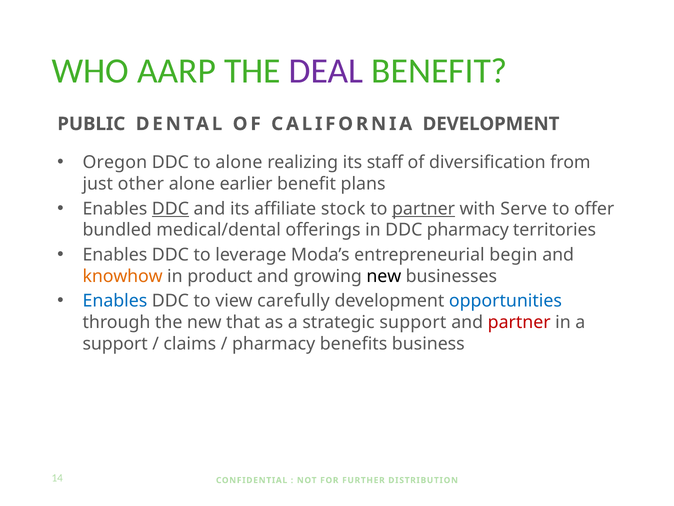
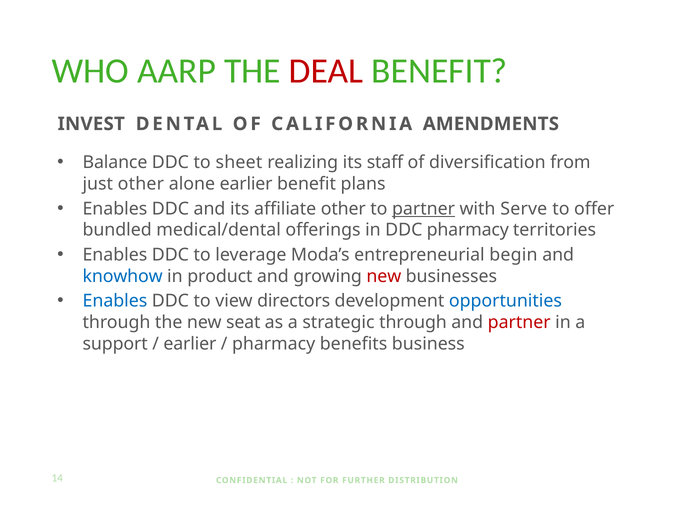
DEAL colour: purple -> red (326, 71)
PUBLIC: PUBLIC -> INVEST (91, 124)
CALIFORNIA DEVELOPMENT: DEVELOPMENT -> AMENDMENTS (491, 124)
Oregon: Oregon -> Balance (115, 162)
to alone: alone -> sheet (239, 162)
DDC underline: present -> none (170, 208)
affiliate stock: stock -> other (343, 208)
knowhow colour: orange -> blue (123, 276)
new colour: black -> red (384, 276)
carefully: carefully -> directors (294, 301)
that: that -> seat (243, 322)
strategic support: support -> through (413, 322)
claims: claims -> earlier (190, 343)
